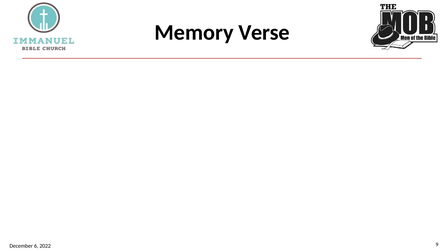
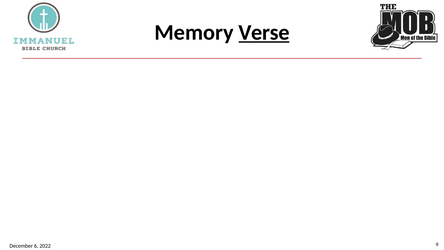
Verse underline: none -> present (264, 32)
